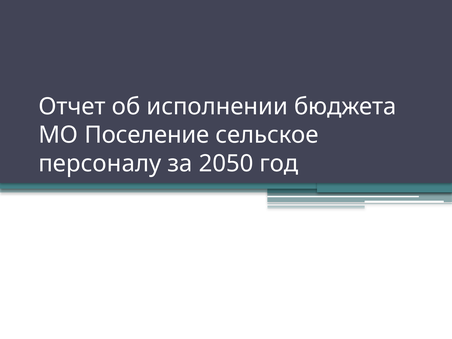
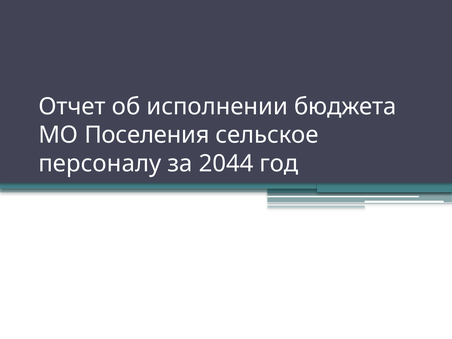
Поселение: Поселение -> Поселения (147, 135)
2050: 2050 -> 2044 (226, 164)
